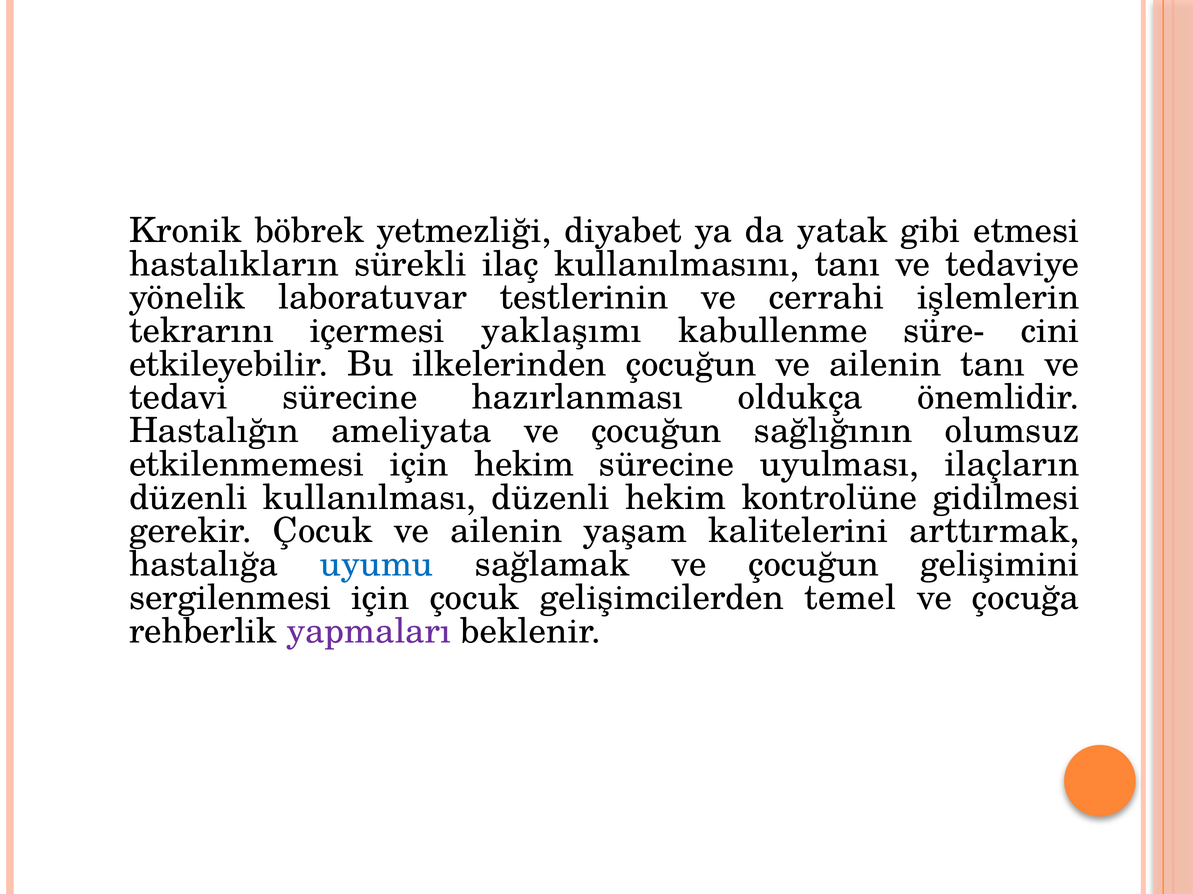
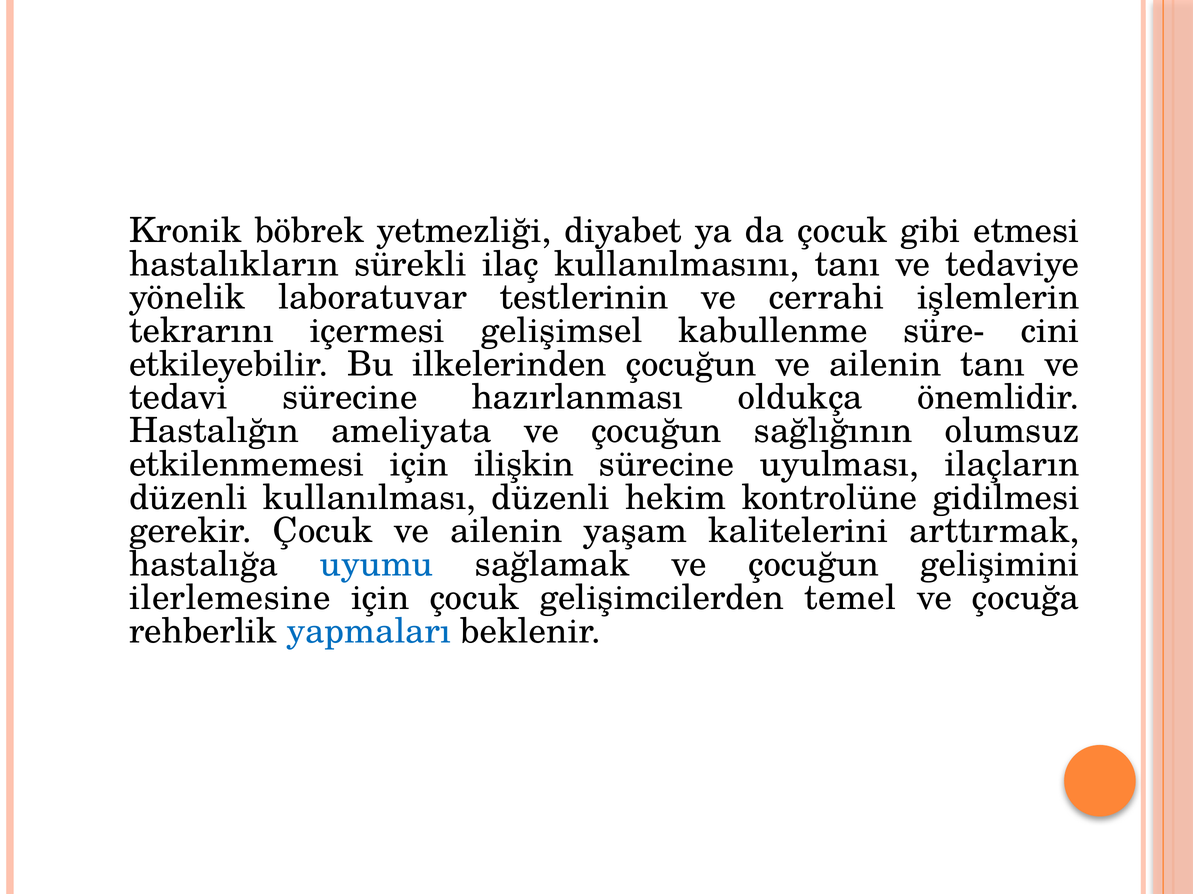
da yatak: yatak -> çocuk (842, 231)
yaklaşımı: yaklaşımı -> gelişimsel (562, 331)
için hekim: hekim -> ilişkin (524, 465)
sergilenmesi: sergilenmesi -> ilerlemesine (230, 598)
yapmaları colour: purple -> blue (369, 632)
